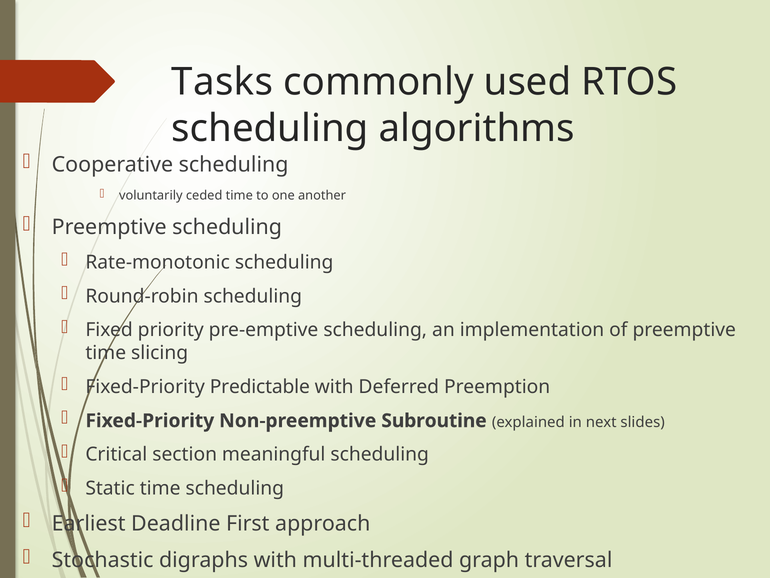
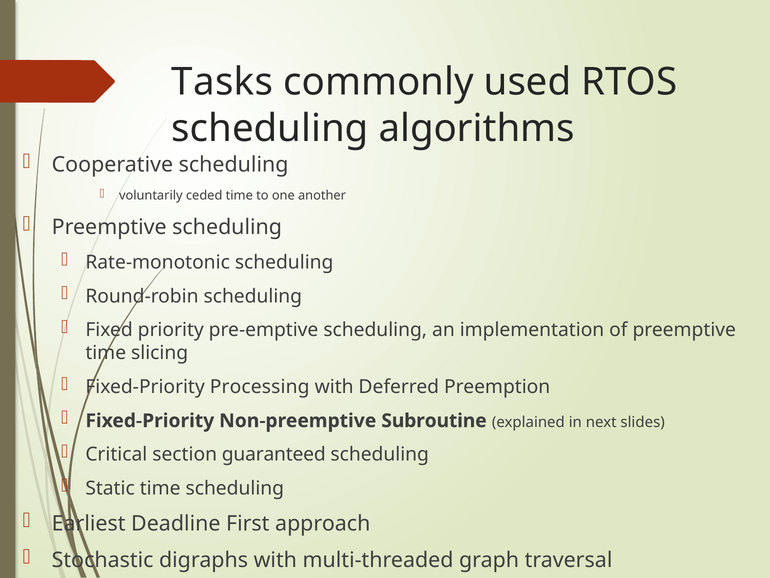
Predictable: Predictable -> Processing (260, 387)
meaningful: meaningful -> guaranteed (274, 454)
